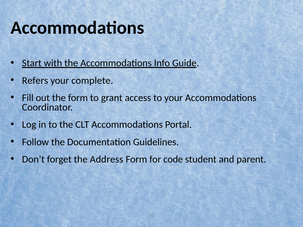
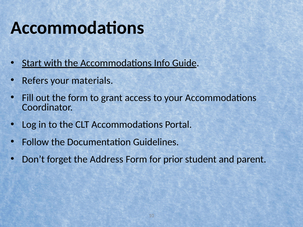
complete: complete -> materials (92, 81)
code: code -> prior (173, 159)
